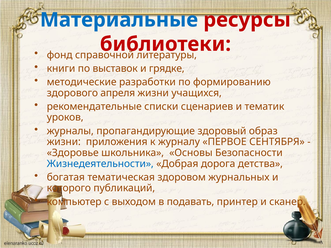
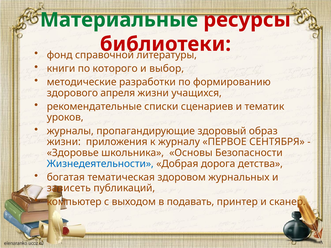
Материальные colour: blue -> green (119, 20)
выставок: выставок -> которого (115, 69)
грядке: грядке -> выбор (167, 69)
которого: которого -> зависеть (69, 188)
